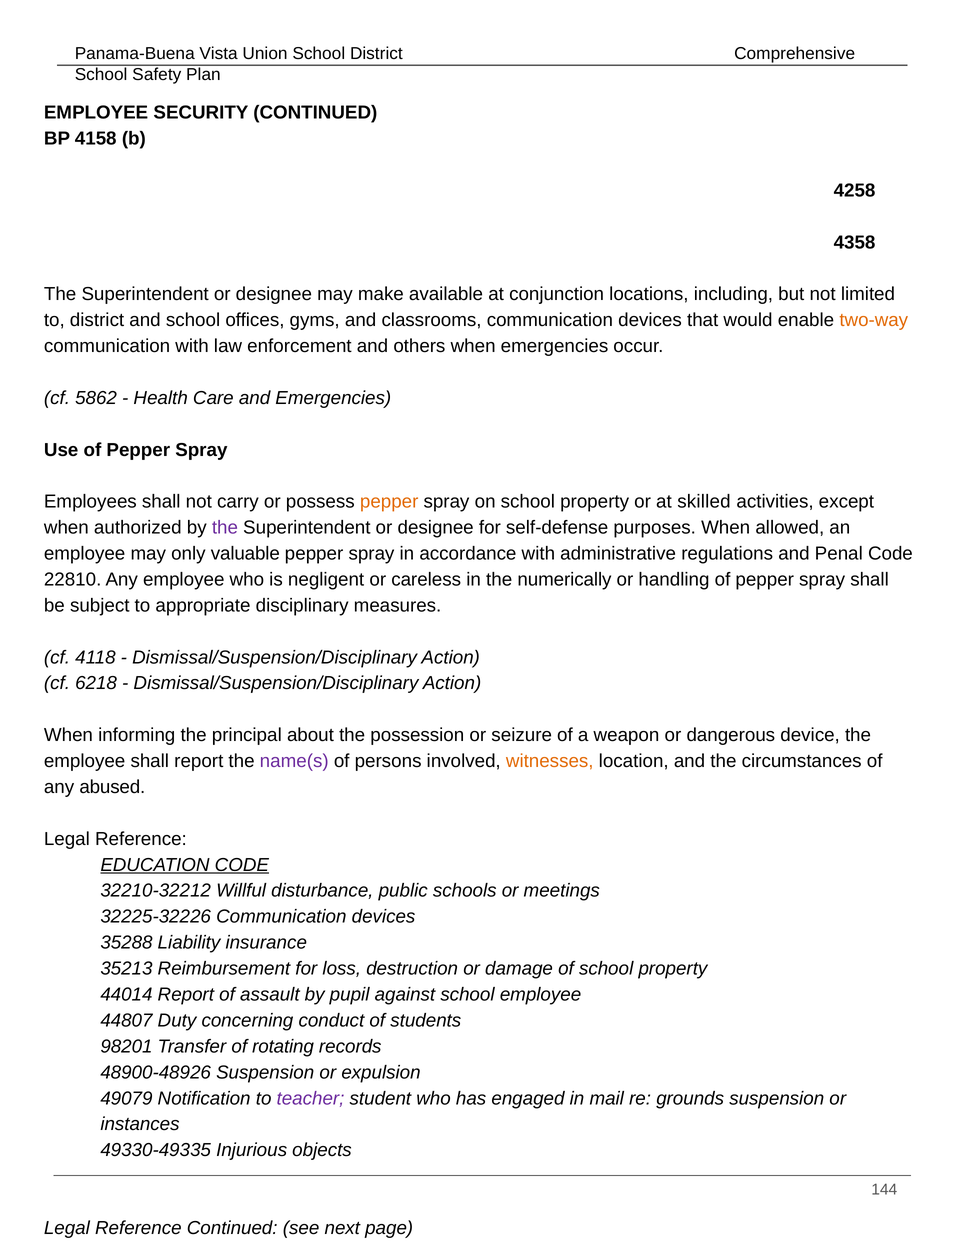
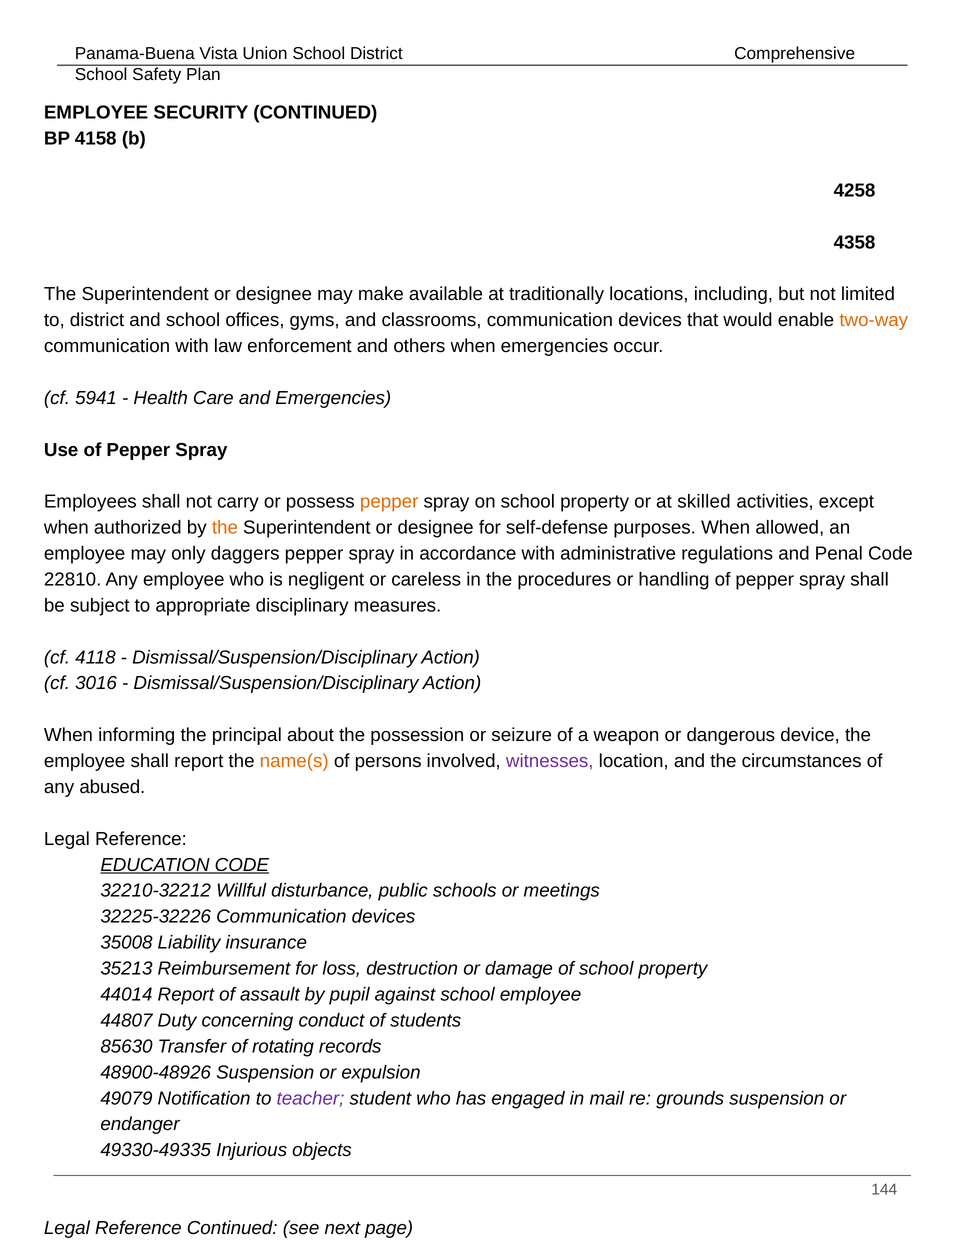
conjunction: conjunction -> traditionally (557, 294)
5862: 5862 -> 5941 (96, 398)
the colour: purple -> orange (225, 528)
valuable: valuable -> daggers (245, 554)
numerically: numerically -> procedures (564, 580)
6218: 6218 -> 3016 (96, 683)
name(s colour: purple -> orange (294, 761)
witnesses colour: orange -> purple (550, 761)
35288: 35288 -> 35008 (126, 943)
98201: 98201 -> 85630 (126, 1046)
instances: instances -> endanger (140, 1124)
